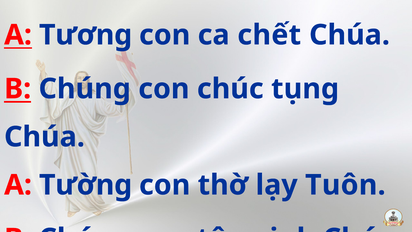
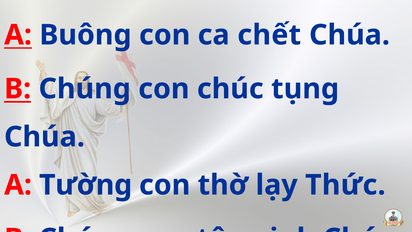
Tương: Tương -> Buông (85, 35)
Tuôn: Tuôn -> Thức (345, 185)
